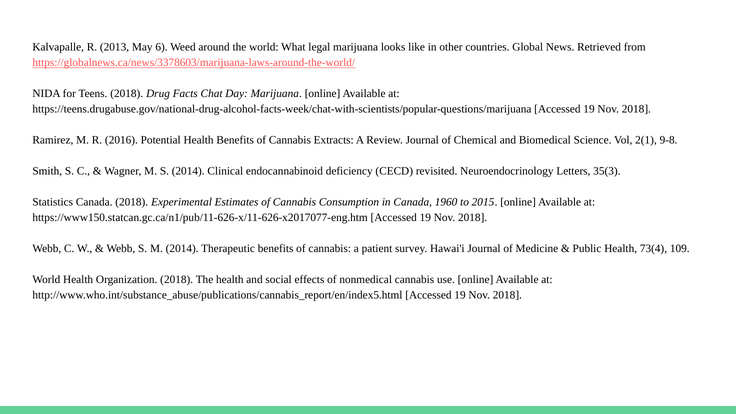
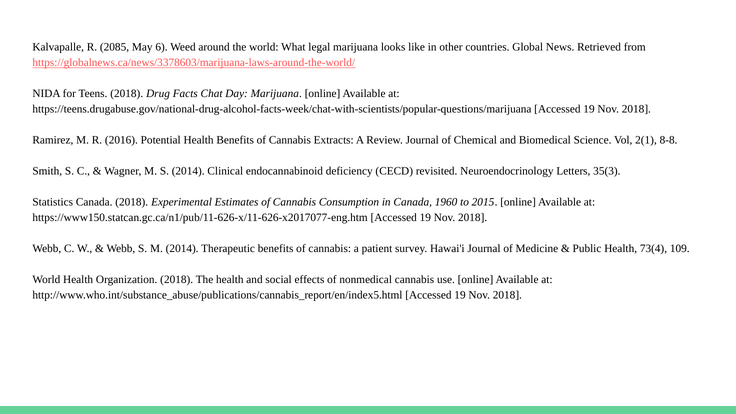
2013: 2013 -> 2085 (115, 47)
9-8: 9-8 -> 8-8 (669, 140)
